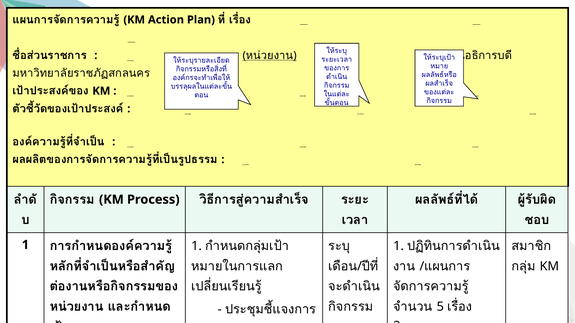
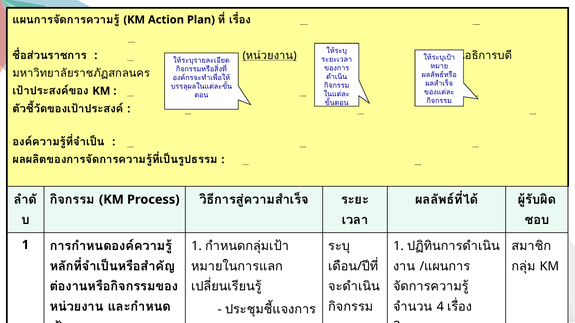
5: 5 -> 4 (440, 307)
